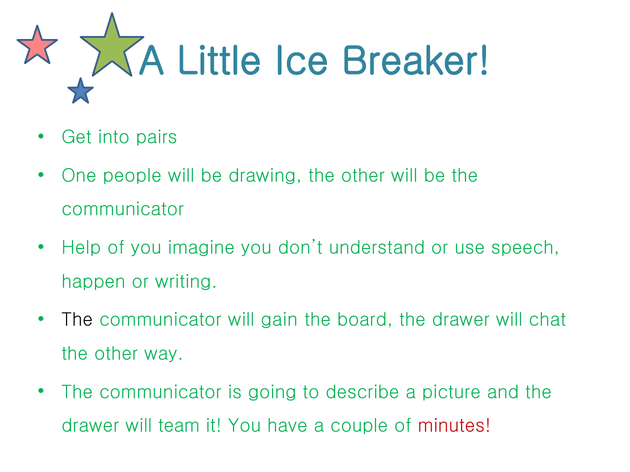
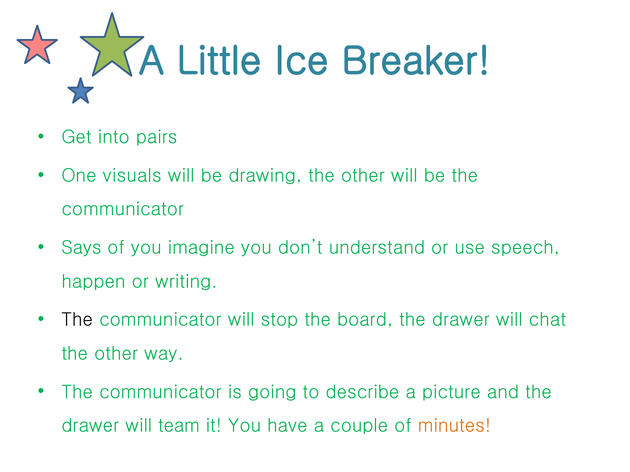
people: people -> visuals (132, 176)
Help: Help -> Says (81, 248)
gain: gain -> stop (279, 320)
minutes colour: red -> orange (454, 426)
